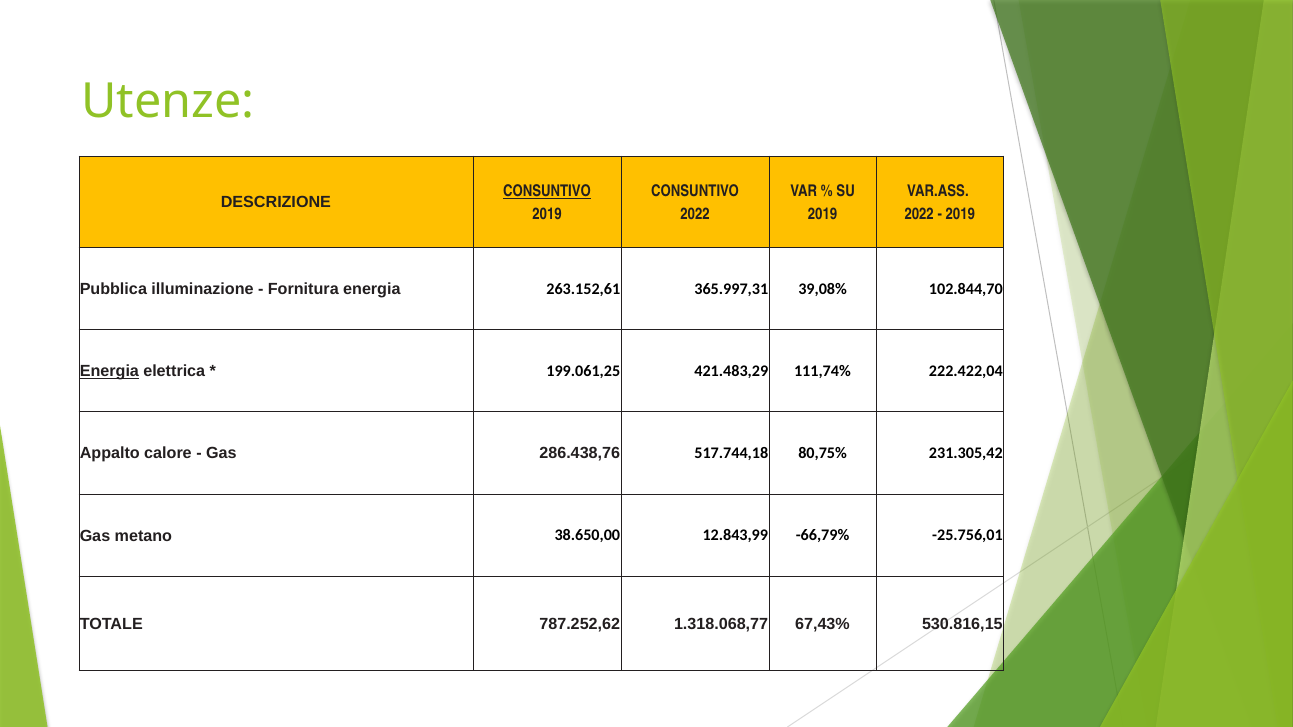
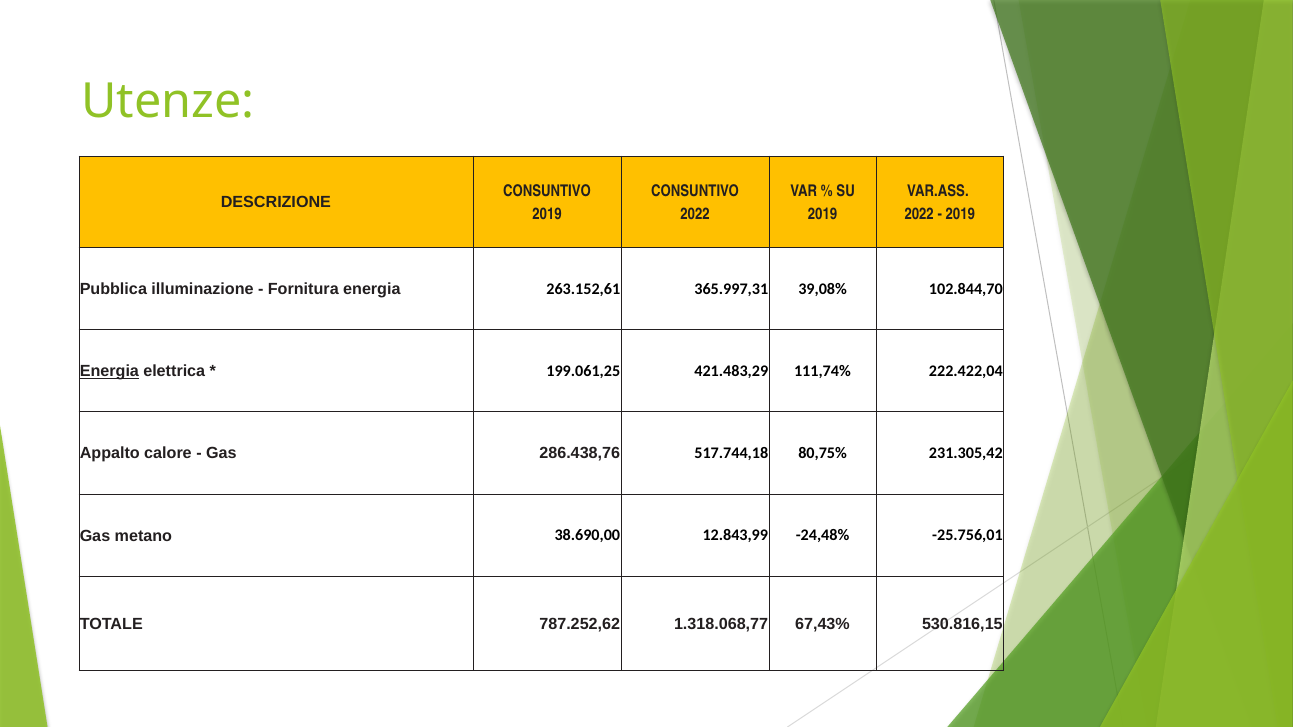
CONSUNTIVO underline: present -> none (547, 192)
38.650,00: 38.650,00 -> 38.690,00 (587, 536)
-66,79%: -66,79% -> -24,48% (823, 536)
